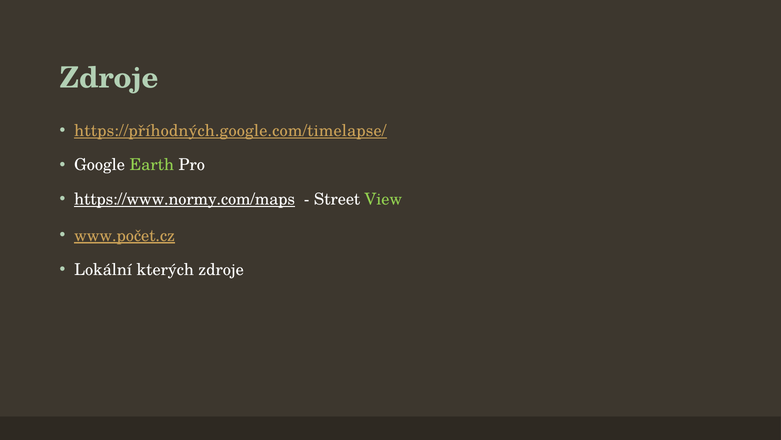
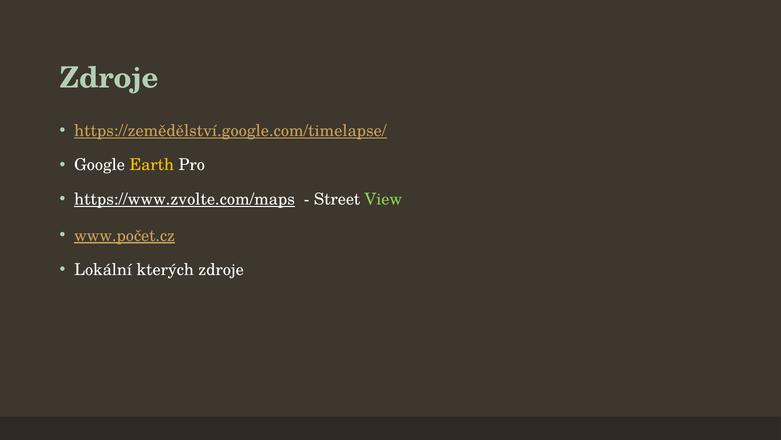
https://příhodných.google.com/timelapse/: https://příhodných.google.com/timelapse/ -> https://zemědělství.google.com/timelapse/ (230, 131)
Earth colour: light green -> yellow (152, 165)
https://www.normy.com/maps: https://www.normy.com/maps -> https://www.zvolte.com/maps (185, 199)
